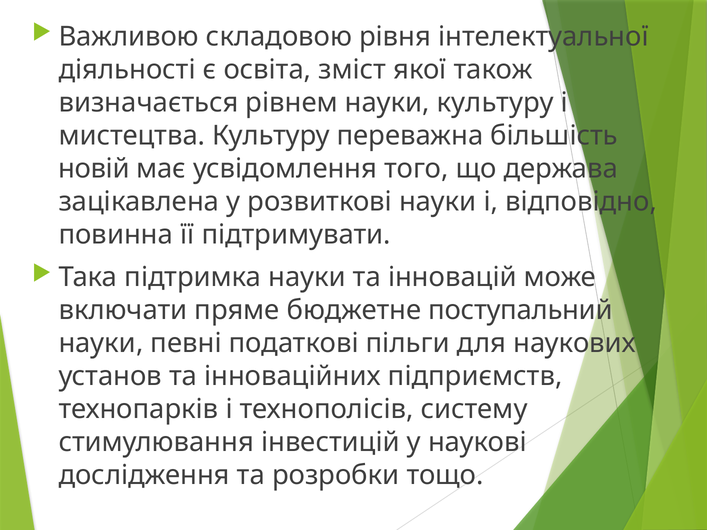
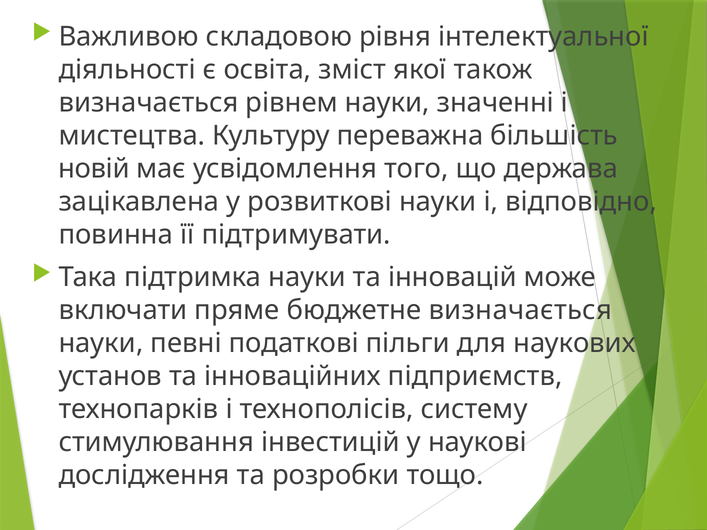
науки культуру: культуру -> значенні (495, 103)
бюджетне поступальний: поступальний -> визначається (520, 310)
